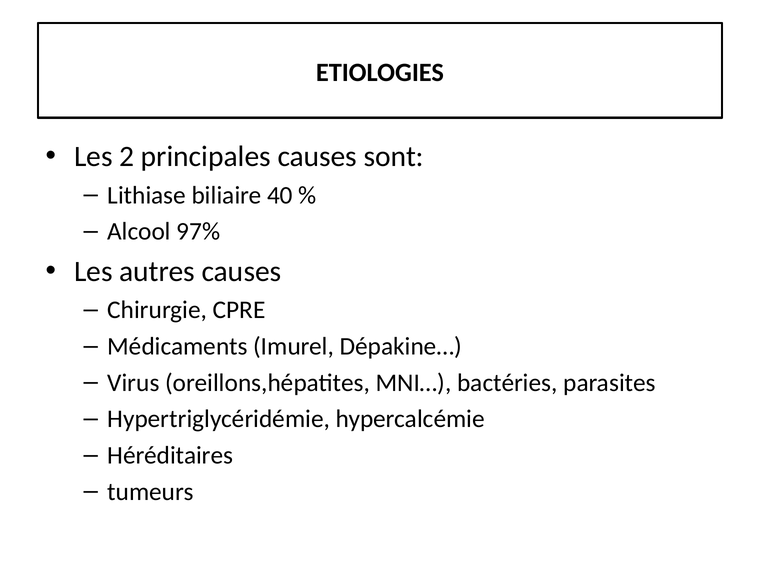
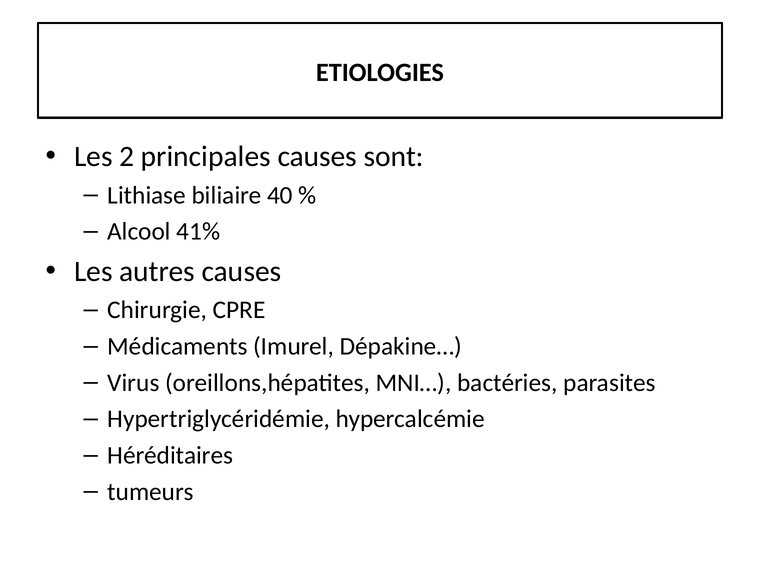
97%: 97% -> 41% (198, 232)
